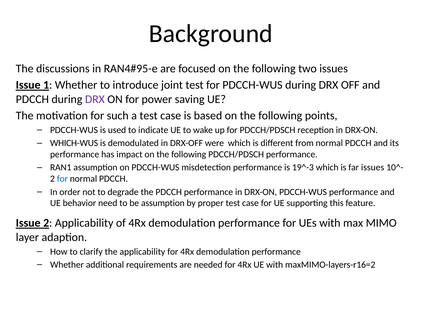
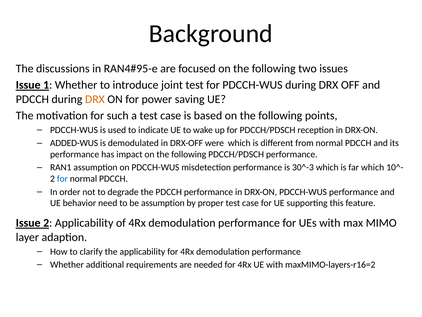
DRX colour: purple -> orange (95, 99)
WHICH-WUS: WHICH-WUS -> ADDED-WUS (74, 143)
19^-3: 19^-3 -> 30^-3 (303, 167)
far issues: issues -> which (373, 167)
